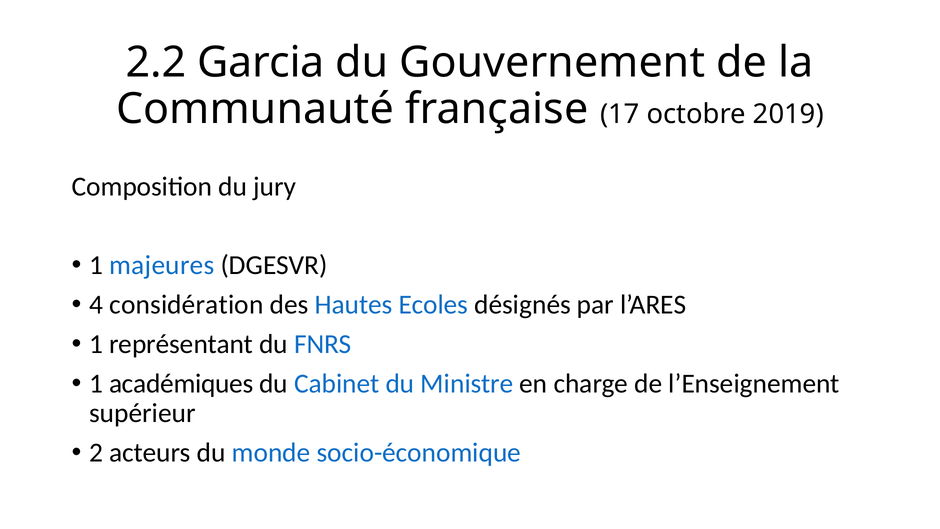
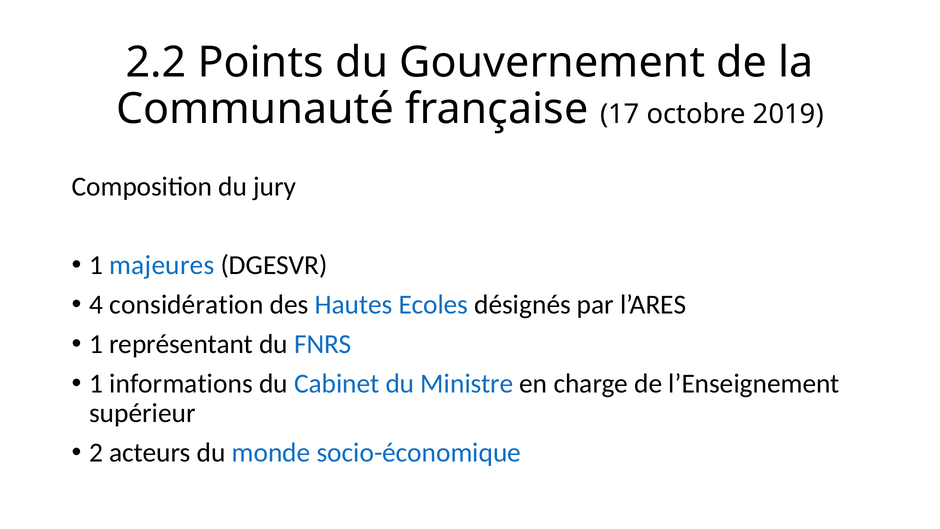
Garcia: Garcia -> Points (261, 63)
académiques: académiques -> informations (181, 383)
